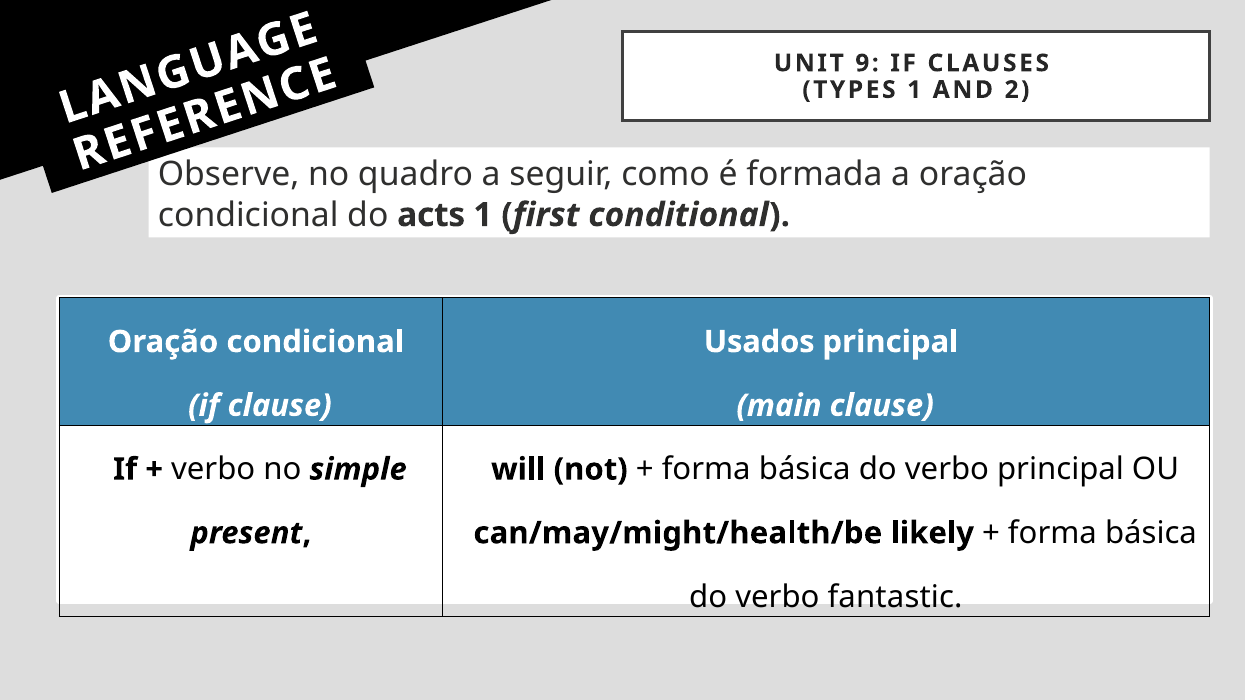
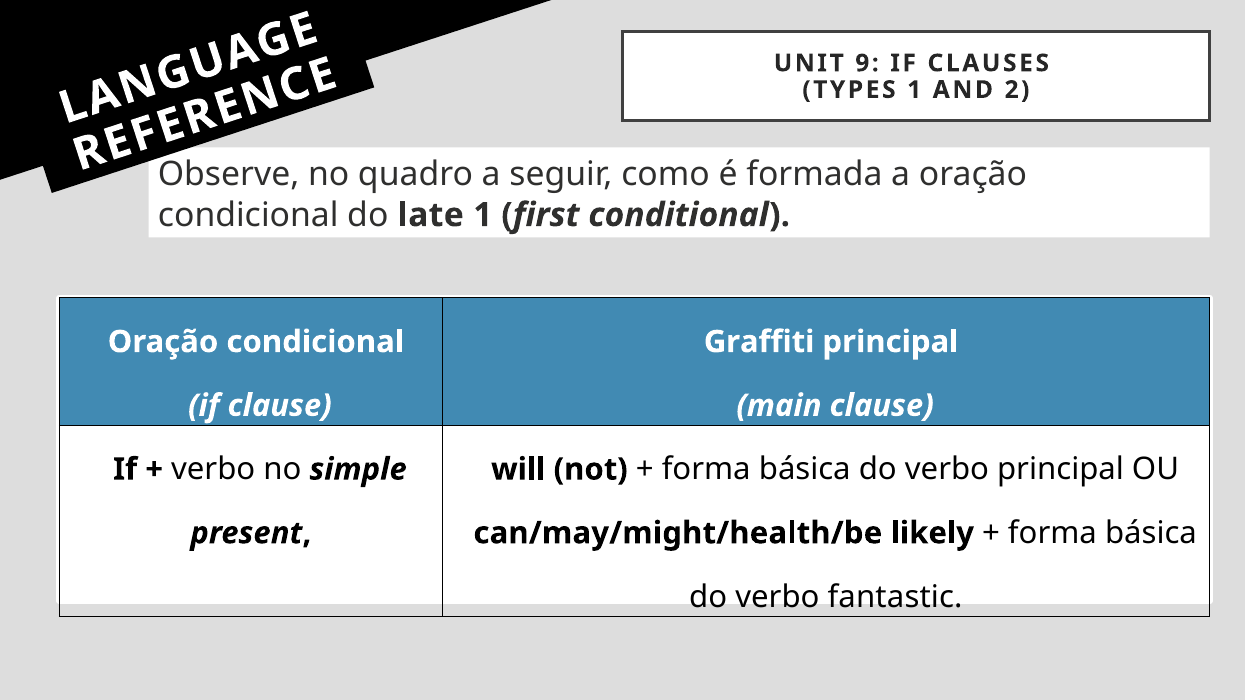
acts: acts -> late (431, 215)
Usados: Usados -> Graffiti (759, 342)
